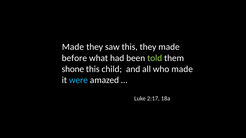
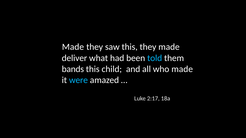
before: before -> deliver (74, 58)
told colour: light green -> light blue (155, 58)
shone: shone -> bands (73, 69)
